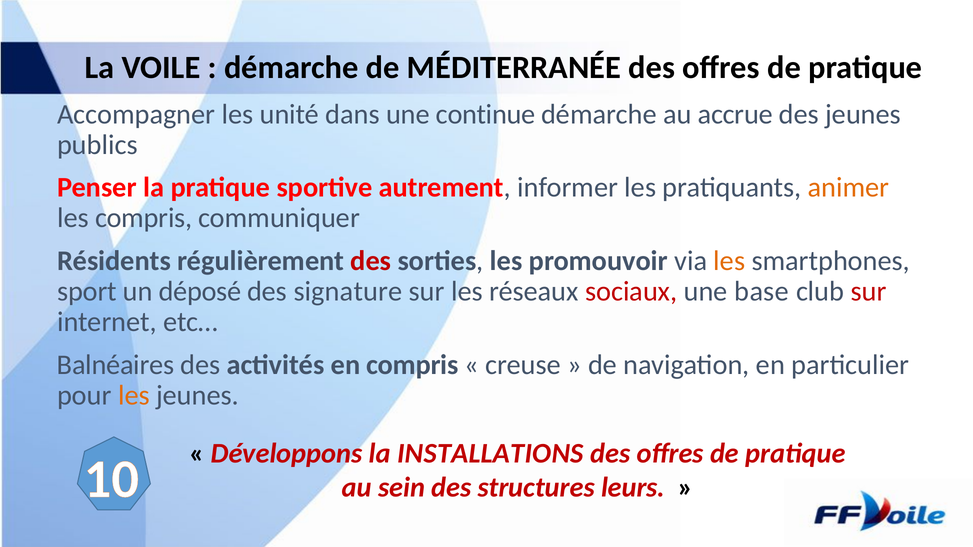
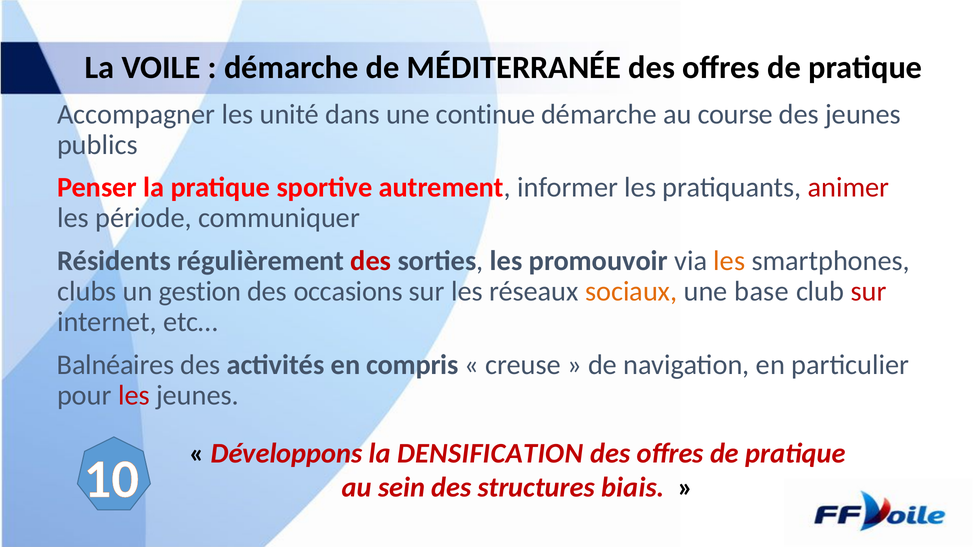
accrue: accrue -> course (735, 114)
animer colour: orange -> red (849, 188)
les compris: compris -> période (143, 218)
sport: sport -> clubs (87, 292)
déposé: déposé -> gestion (200, 292)
signature: signature -> occasions (348, 292)
sociaux colour: red -> orange (631, 292)
les colour: orange -> red (134, 396)
INSTALLATIONS: INSTALLATIONS -> DENSIFICATION (490, 454)
leurs: leurs -> biais (633, 488)
